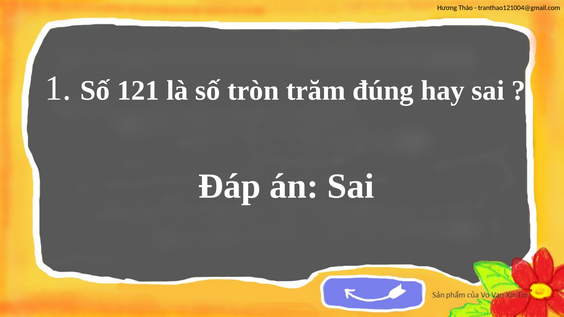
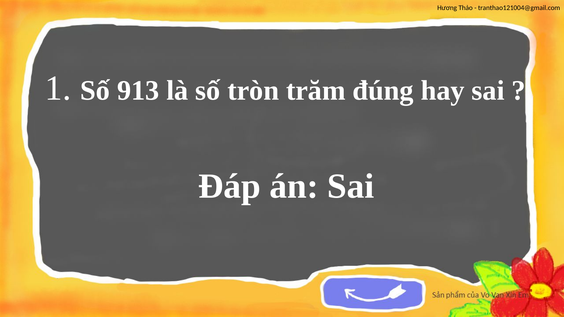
121: 121 -> 913 (138, 91)
